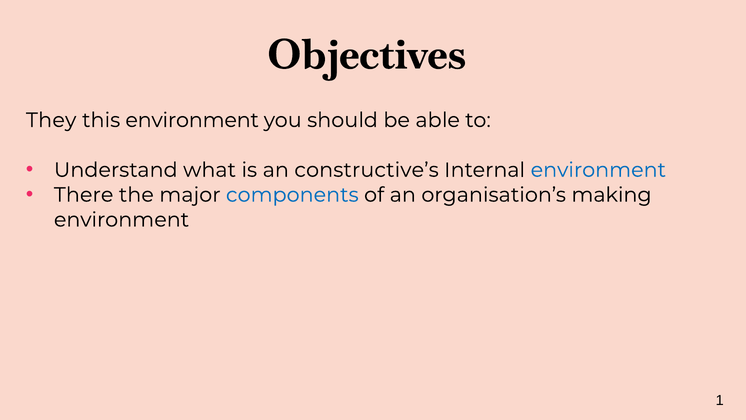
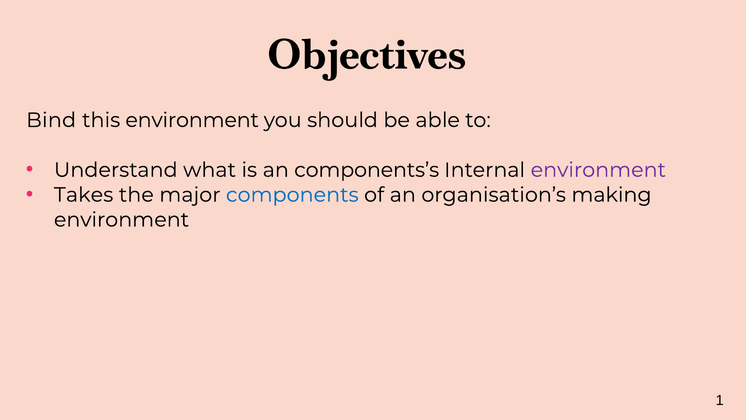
They: They -> Bind (51, 120)
constructive’s: constructive’s -> components’s (367, 170)
environment colour: blue -> purple (598, 170)
There: There -> Takes (84, 195)
